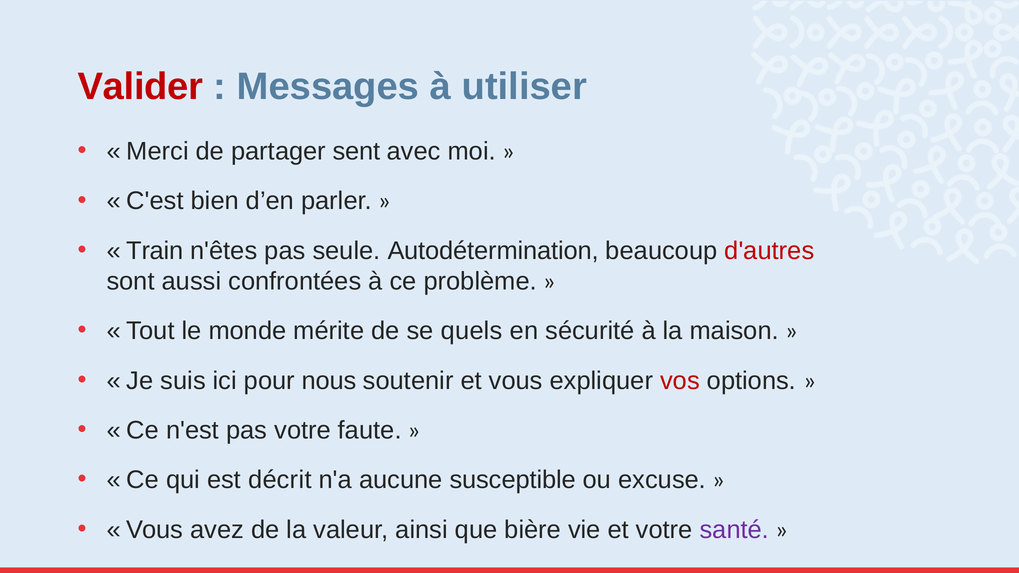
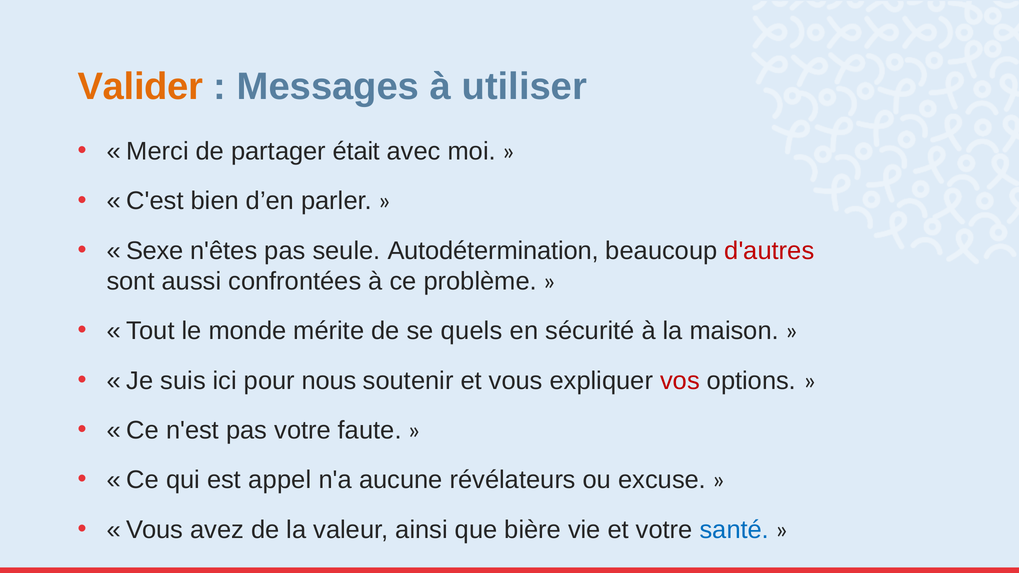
Valider colour: red -> orange (140, 87)
sent: sent -> était (356, 151)
Train: Train -> Sexe (155, 251)
décrit: décrit -> appel (280, 480)
susceptible: susceptible -> révélateurs (513, 480)
santé colour: purple -> blue (734, 530)
